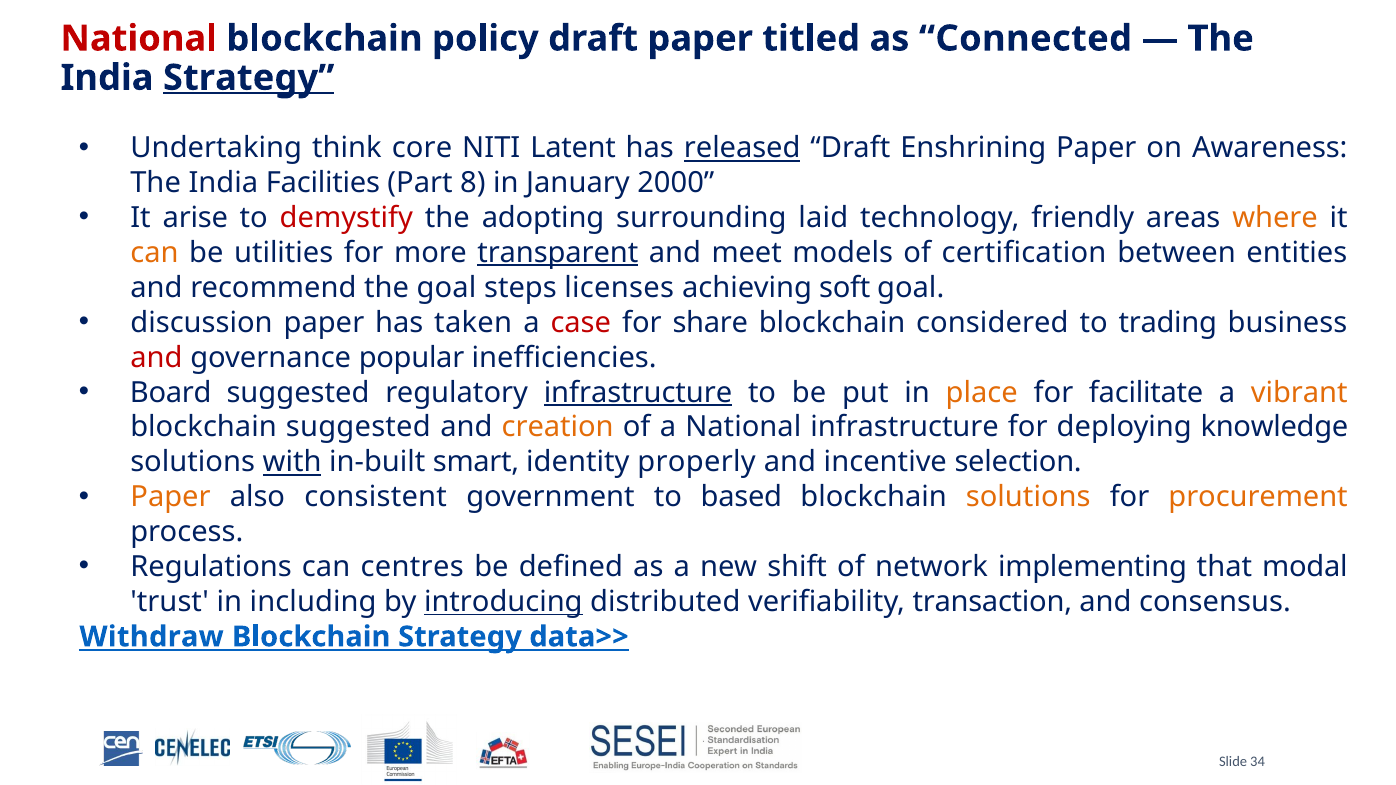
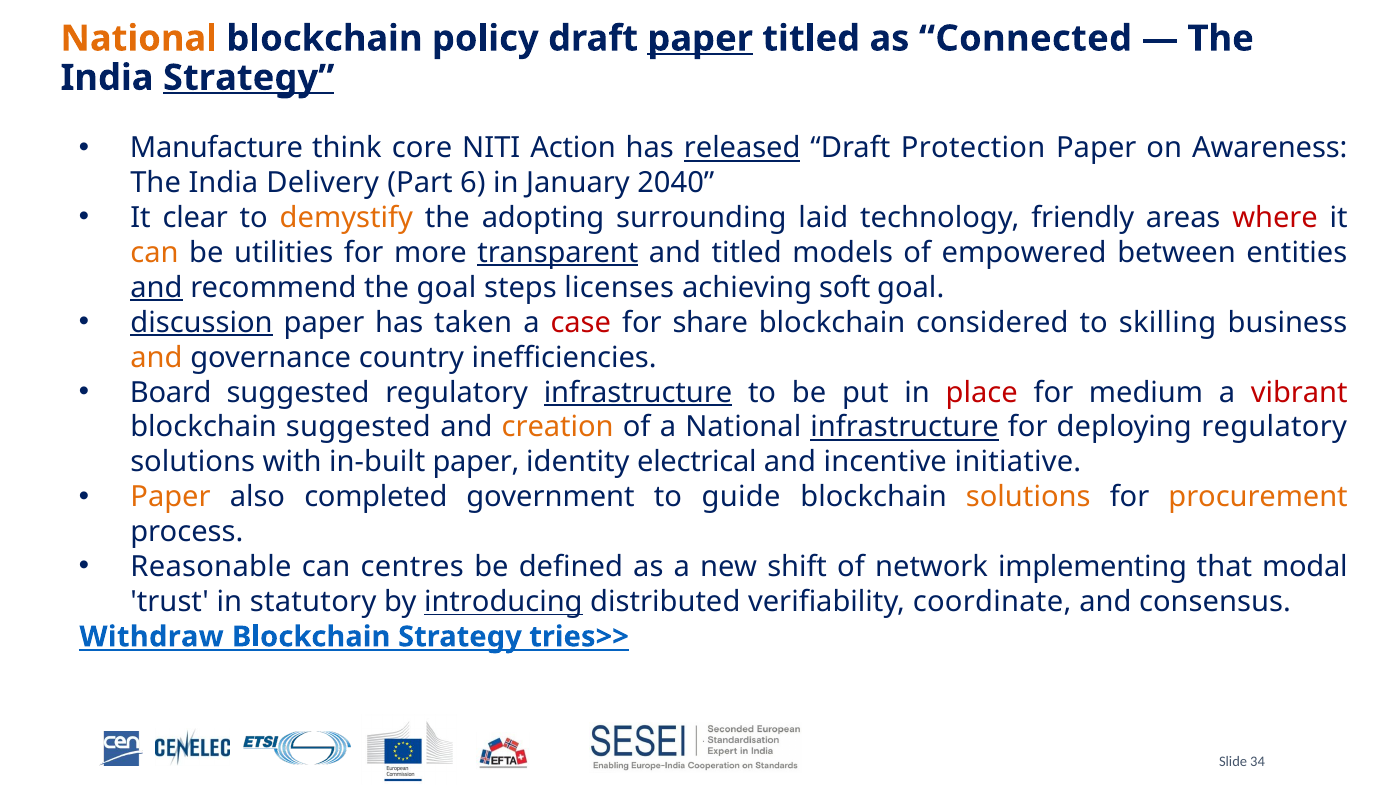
National colour: red -> orange (139, 39)
paper underline: none -> present (700, 39)
Undertaking: Undertaking -> Manufacture (216, 148)
Latent: Latent -> Action (573, 148)
Enshrining: Enshrining -> Protection (973, 148)
Facilities: Facilities -> Delivery (323, 183)
8: 8 -> 6 (473, 183)
2000: 2000 -> 2040 (676, 183)
arise: arise -> clear (195, 218)
demystify colour: red -> orange (346, 218)
where colour: orange -> red (1275, 218)
and meet: meet -> titled (747, 253)
certification: certification -> empowered (1024, 253)
and underline: none -> present (156, 288)
discussion underline: none -> present (202, 323)
trading: trading -> skilling (1168, 323)
and colour: red -> orange (156, 358)
popular: popular -> country (411, 358)
place colour: orange -> red (982, 393)
facilitate: facilitate -> medium (1146, 393)
vibrant colour: orange -> red (1299, 393)
infrastructure underline: none -> present (905, 427)
deploying knowledge: knowledge -> regulatory (1274, 427)
with underline: present -> none (292, 462)
in-built smart: smart -> paper (476, 462)
properly: properly -> electrical (697, 462)
selection: selection -> initiative (1018, 462)
consistent: consistent -> completed (376, 497)
based: based -> guide (741, 497)
Regulations: Regulations -> Reasonable (211, 567)
including: including -> statutory (313, 602)
transaction: transaction -> coordinate (992, 602)
data>>: data>> -> tries>> (579, 637)
